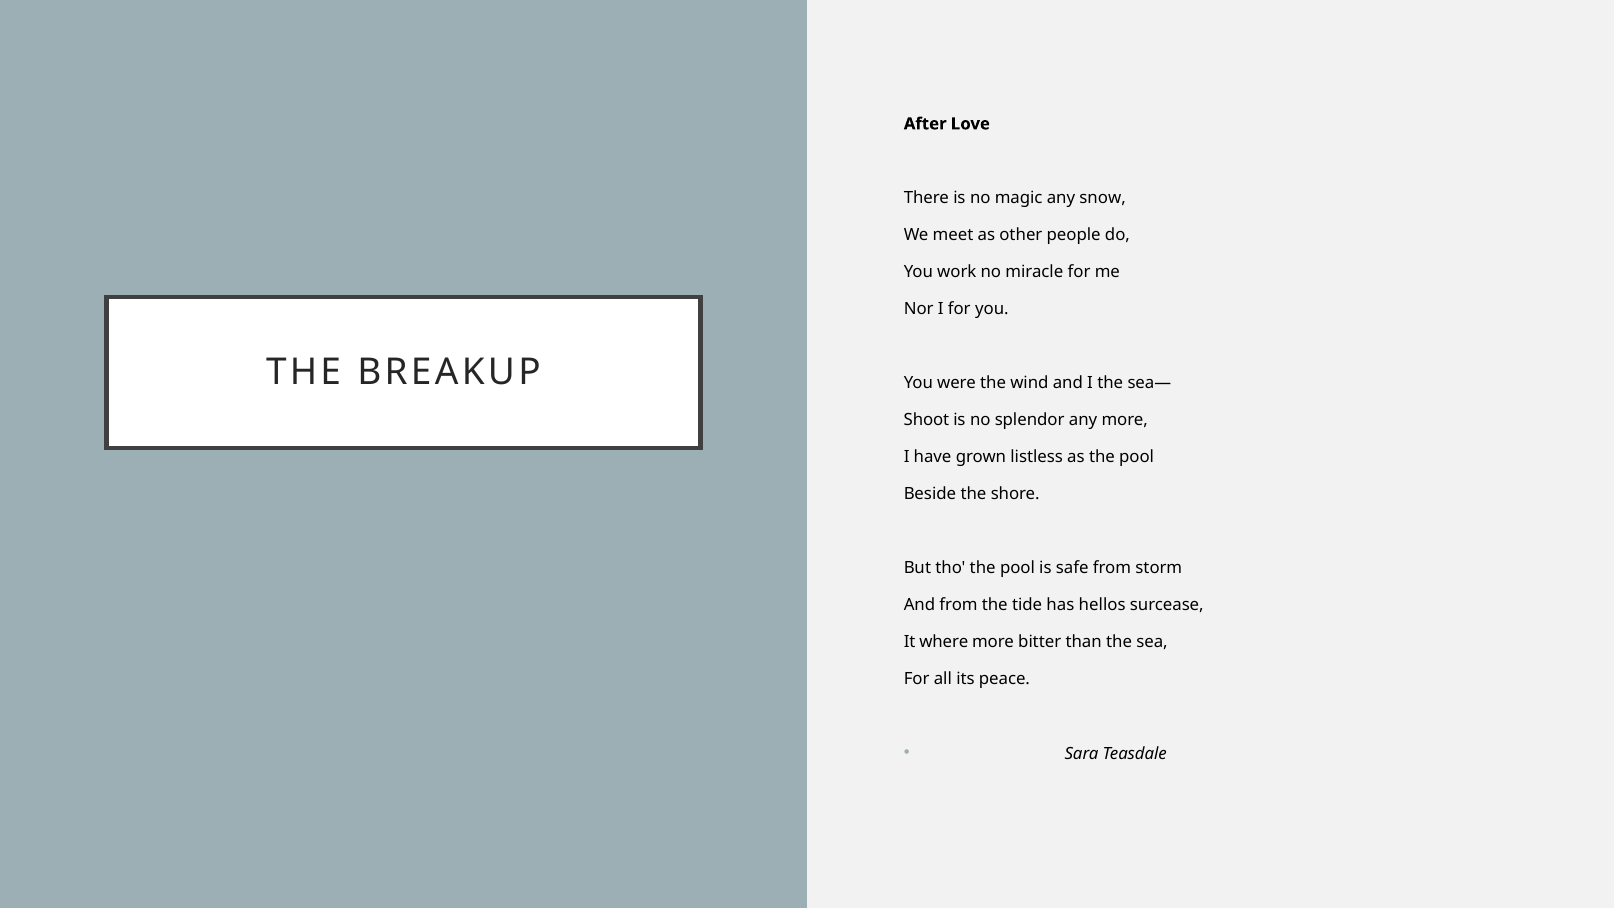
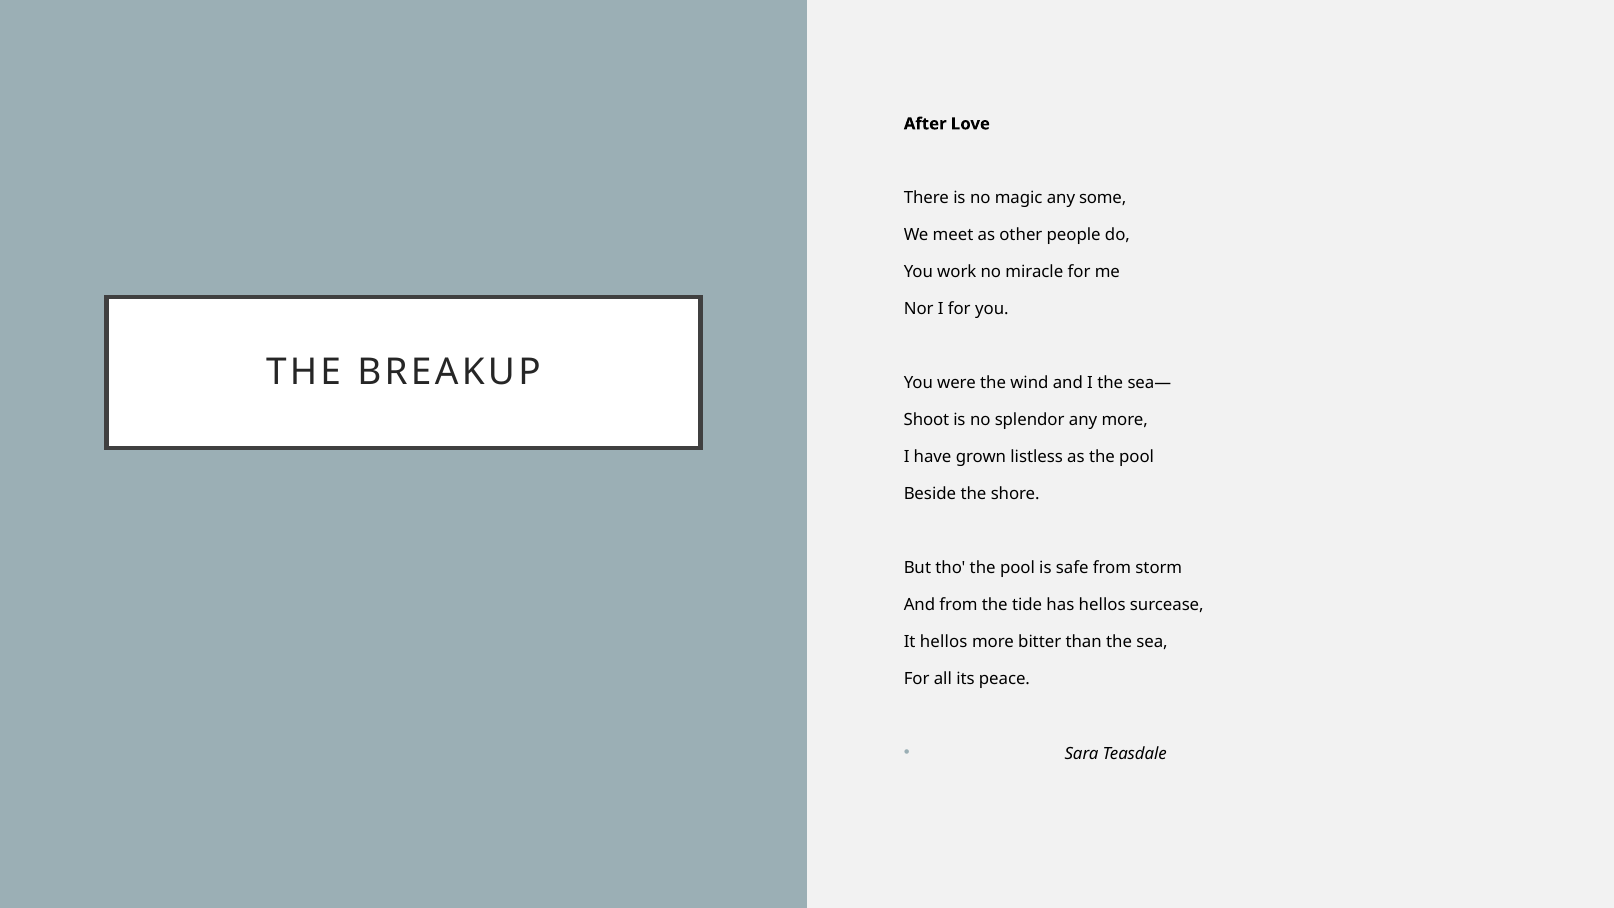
snow: snow -> some (1103, 198)
It where: where -> hellos (944, 642)
